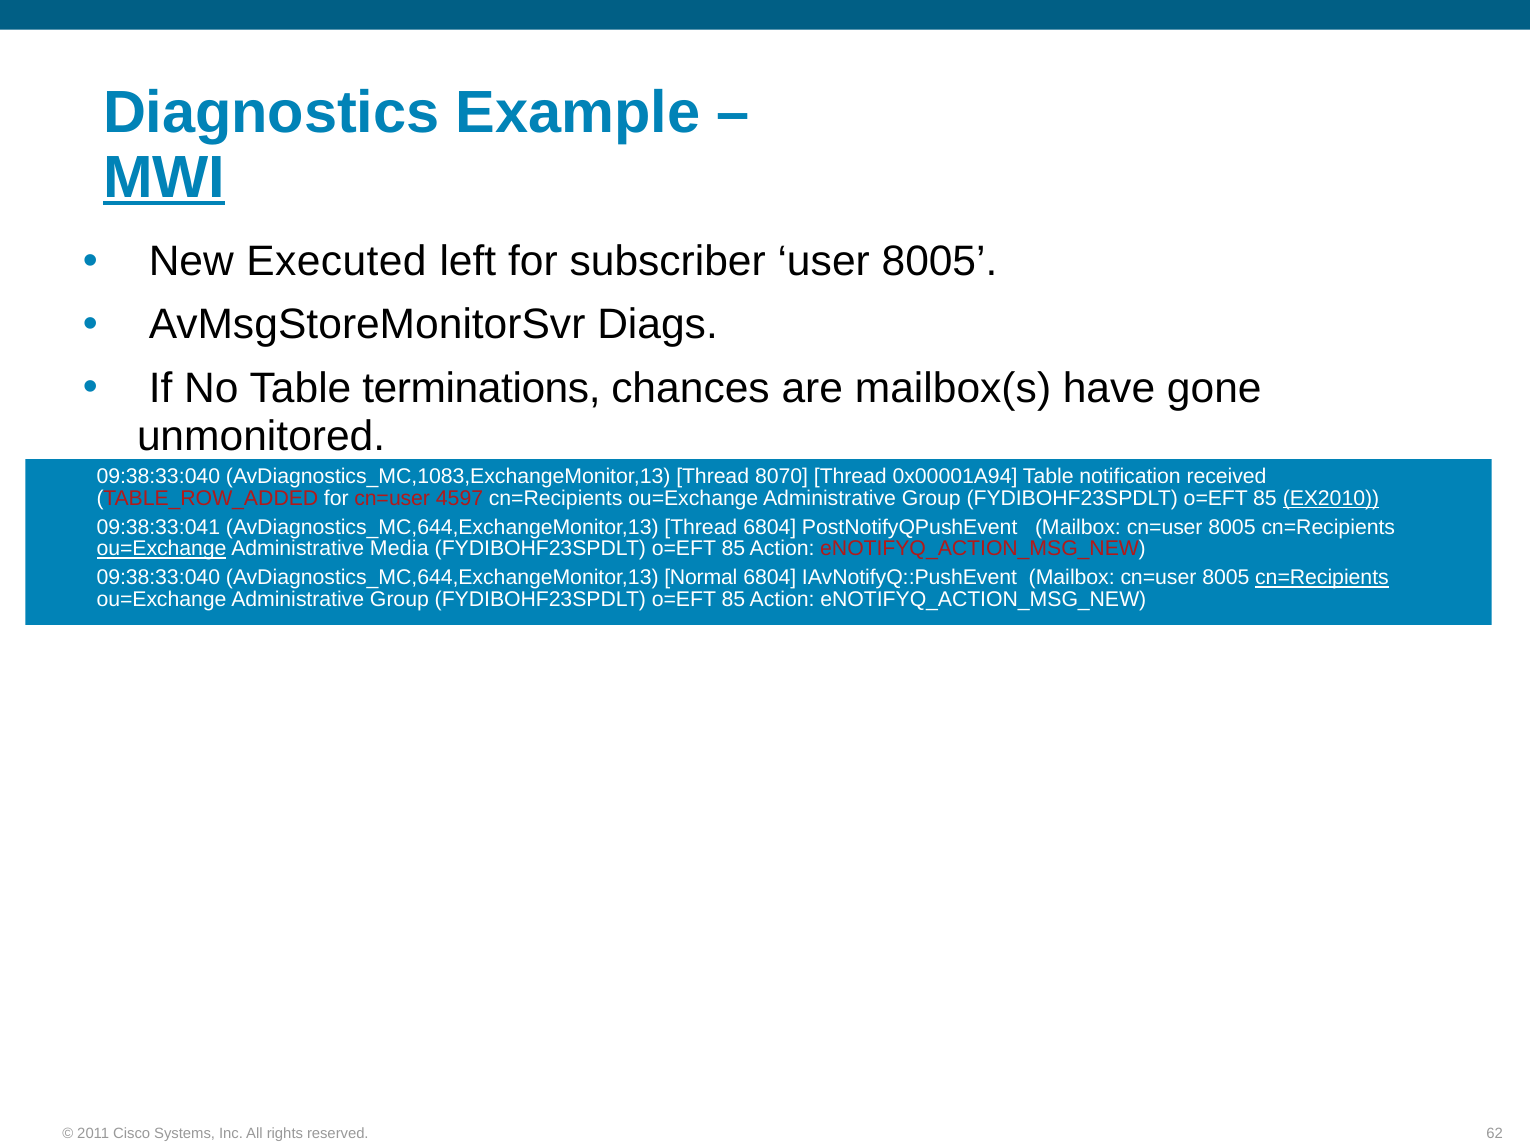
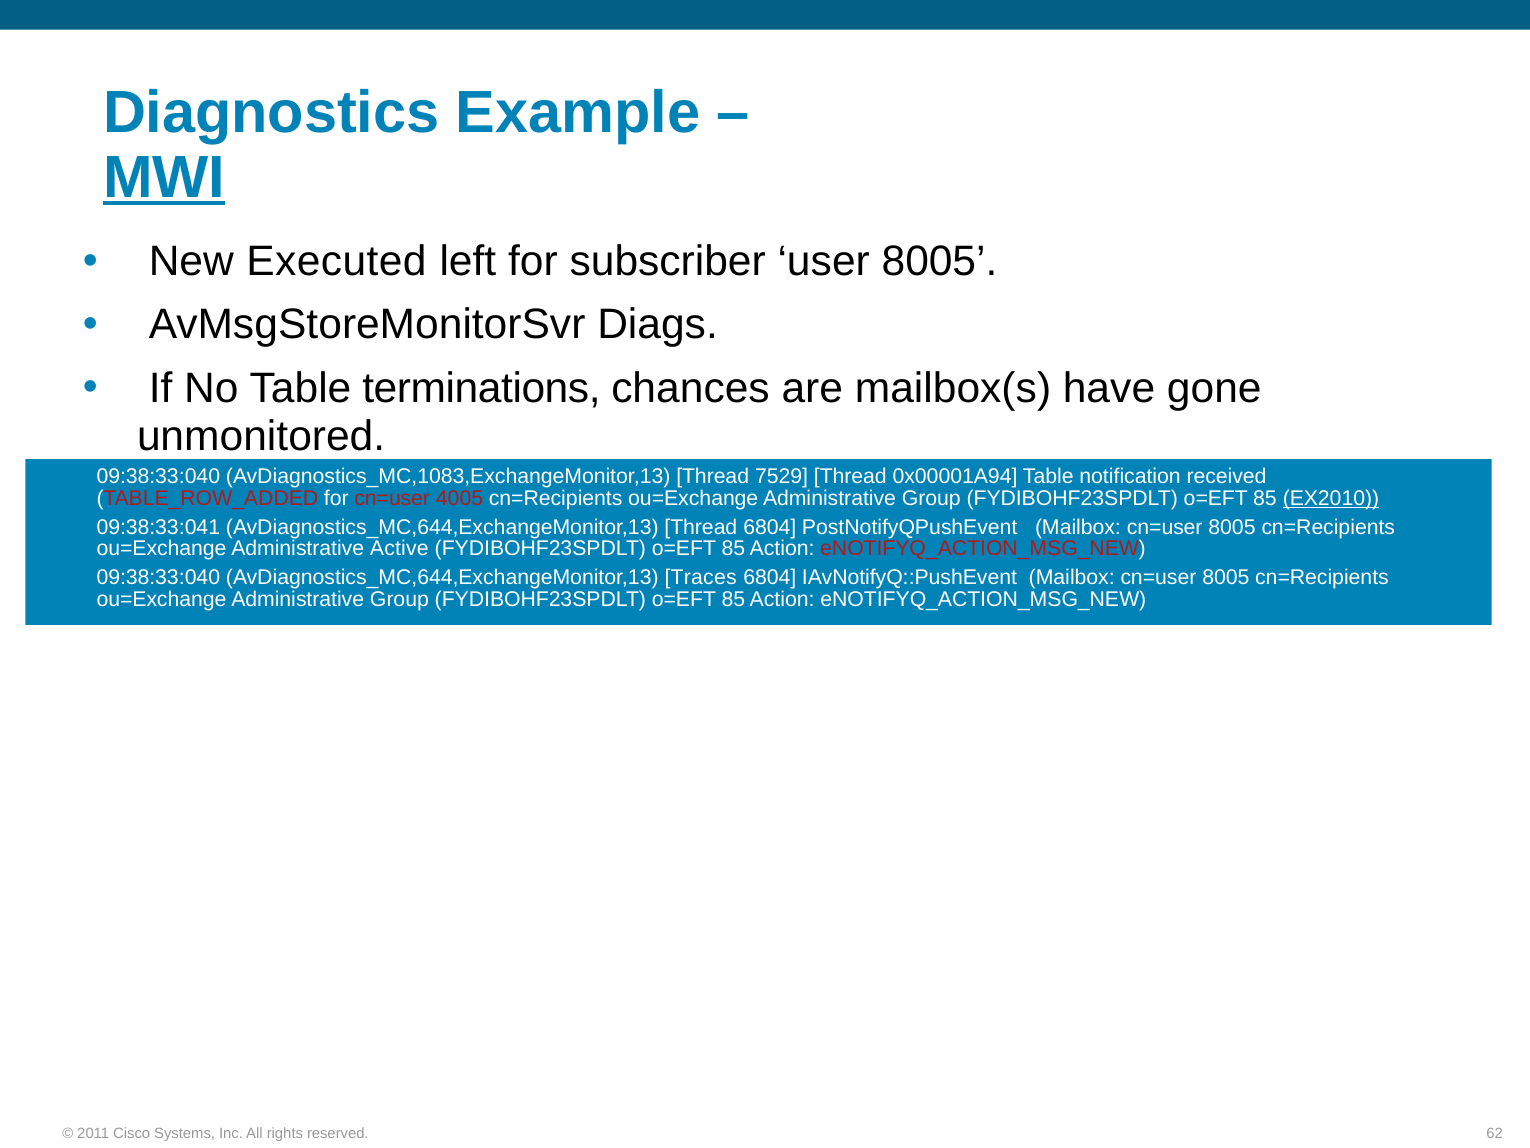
8070: 8070 -> 7529 (782, 476)
4597: 4597 -> 4005 (460, 498)
ou=Exchange underline: present -> none (162, 549)
Media: Media -> Active (399, 549)
Normal: Normal -> Traces (701, 578)
cn=Recipients underline: present -> none (1322, 578)
